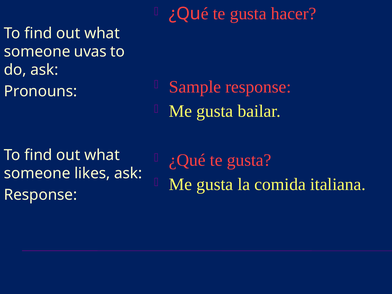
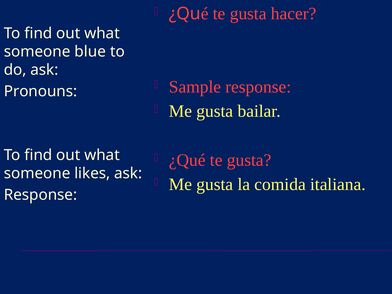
uvas: uvas -> blue (90, 52)
